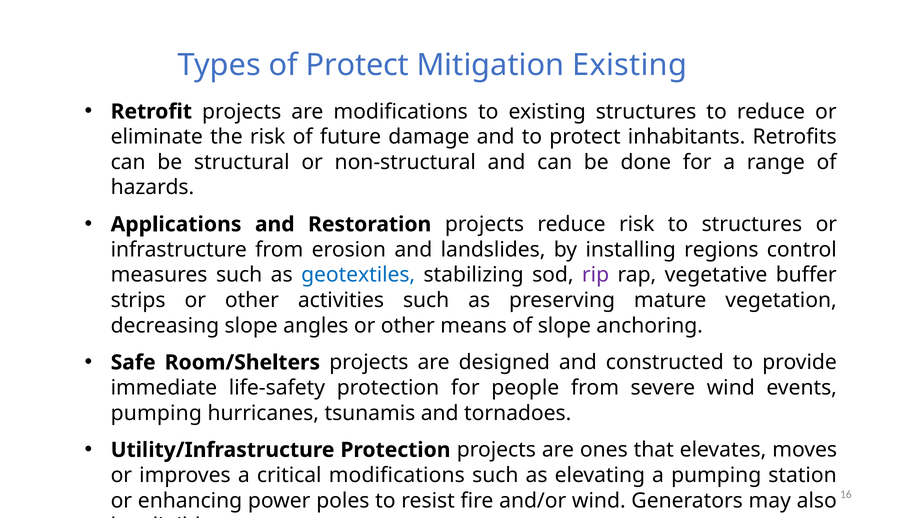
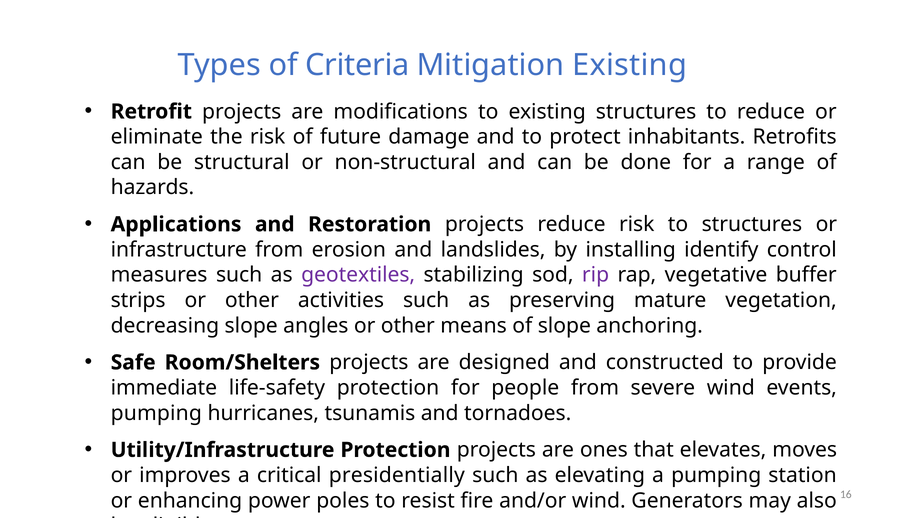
of Protect: Protect -> Criteria (357, 65)
regions: regions -> identify (721, 250)
geotextiles colour: blue -> purple (358, 275)
critical modifications: modifications -> presidentially (397, 476)
